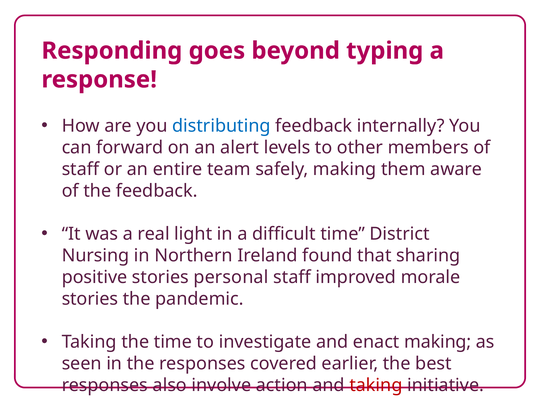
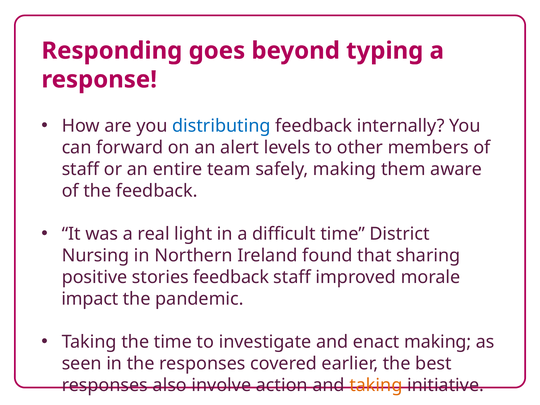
stories personal: personal -> feedback (231, 277)
stories: stories -> impact (90, 299)
taking colour: red -> orange (376, 385)
